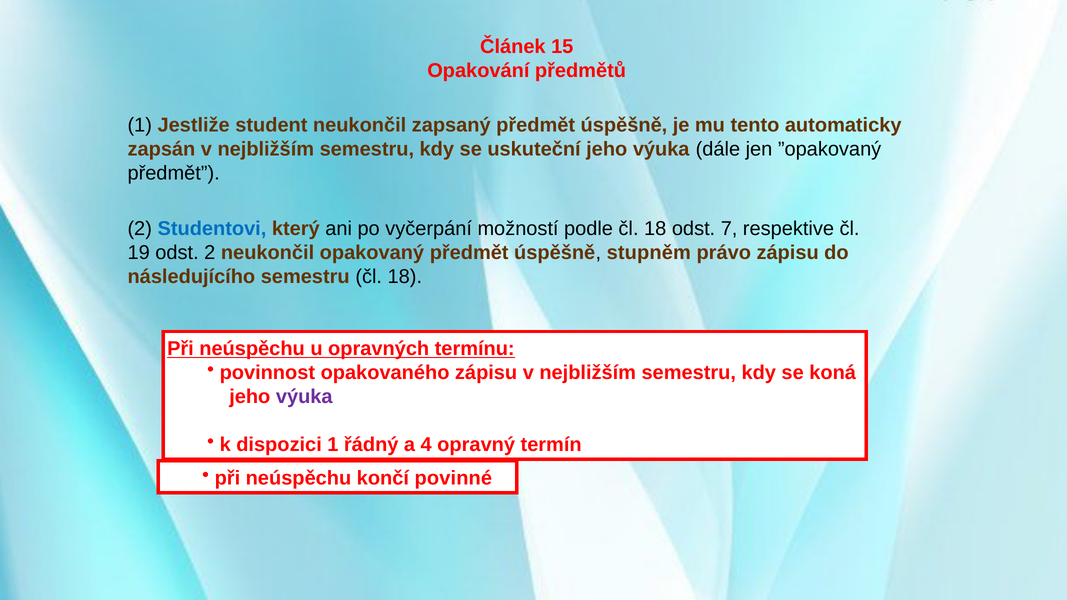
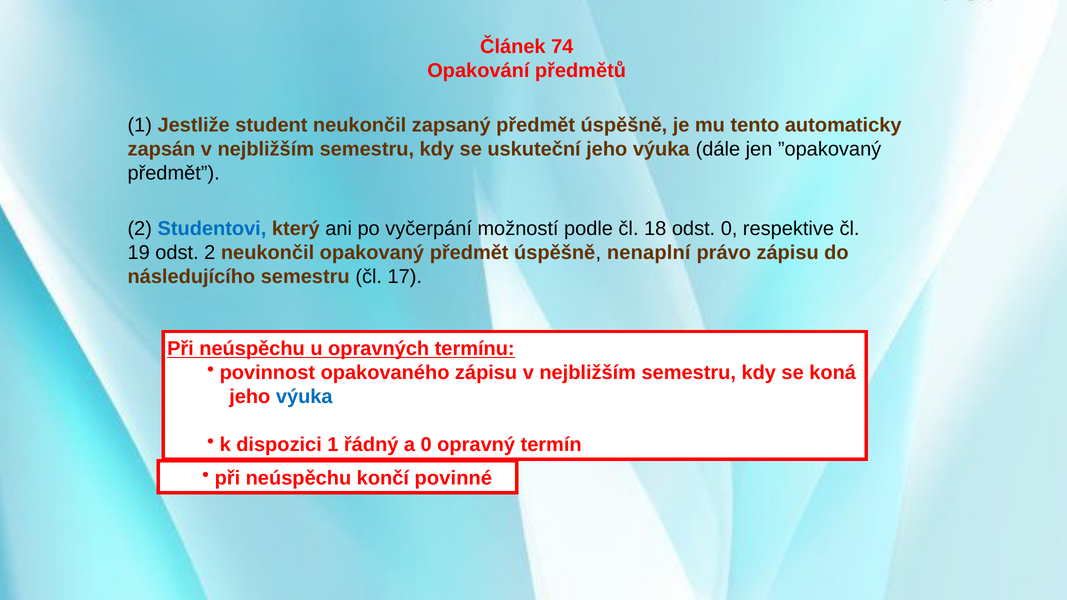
15: 15 -> 74 (562, 46)
odst 7: 7 -> 0 (729, 229)
stupněm: stupněm -> nenaplní (649, 253)
semestru čl 18: 18 -> 17 (405, 277)
výuka colour: purple -> blue (304, 397)
a 4: 4 -> 0 (426, 445)
